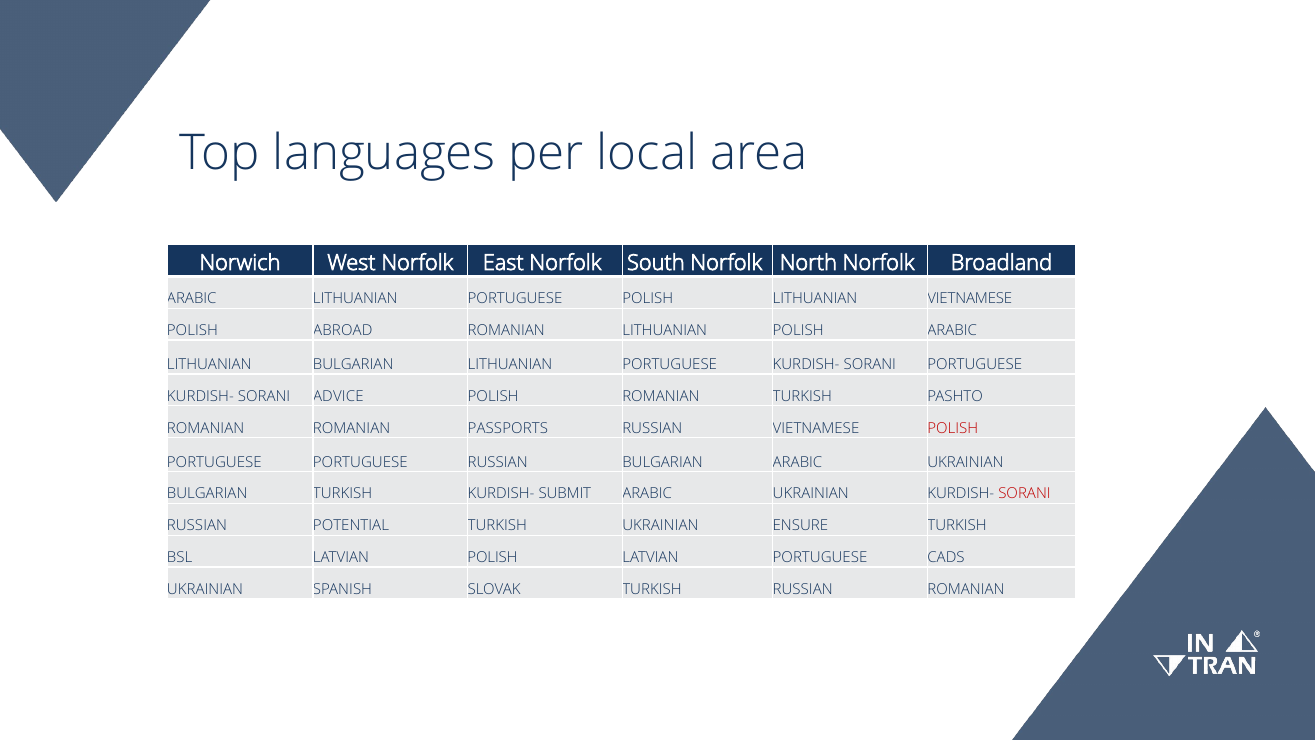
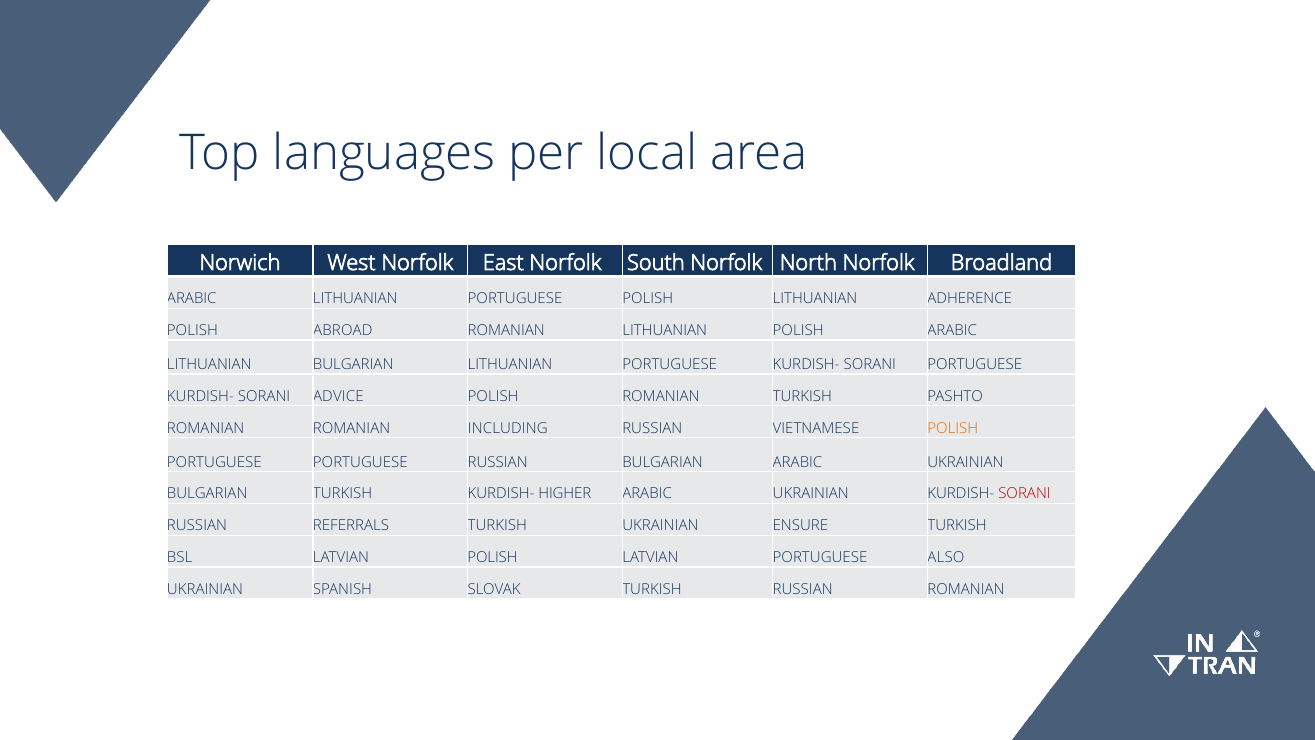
LITHUANIAN VIETNAMESE: VIETNAMESE -> ADHERENCE (970, 299)
PASSPORTS: PASSPORTS -> INCLUDING (508, 428)
POLISH colour: red -> orange (953, 428)
SUBMIT: SUBMIT -> HIGHER (565, 494)
POTENTIAL: POTENTIAL -> REFERRALS (351, 526)
CADS: CADS -> ALSO (946, 557)
